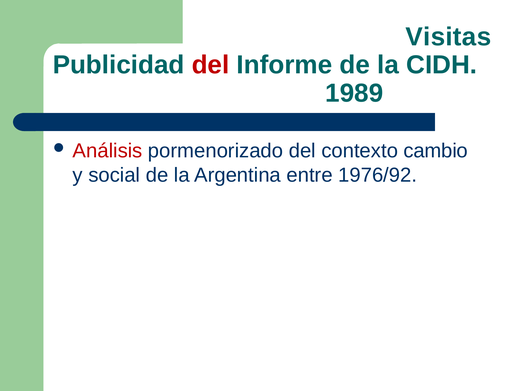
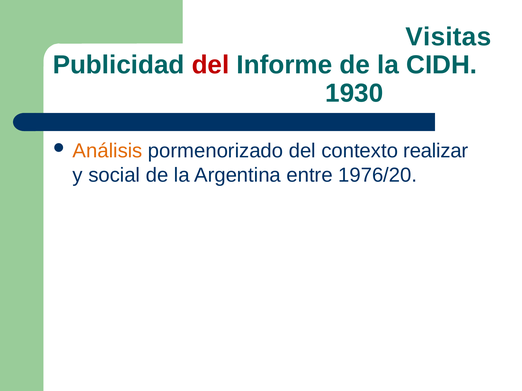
1989: 1989 -> 1930 (354, 93)
Análisis colour: red -> orange (108, 151)
cambio: cambio -> realizar (436, 151)
1976/92: 1976/92 -> 1976/20 (378, 175)
